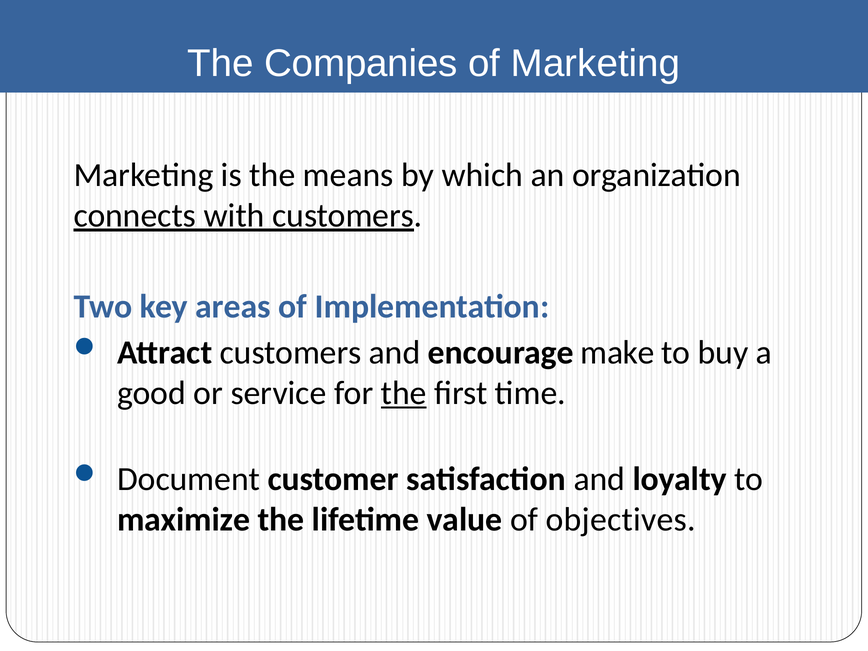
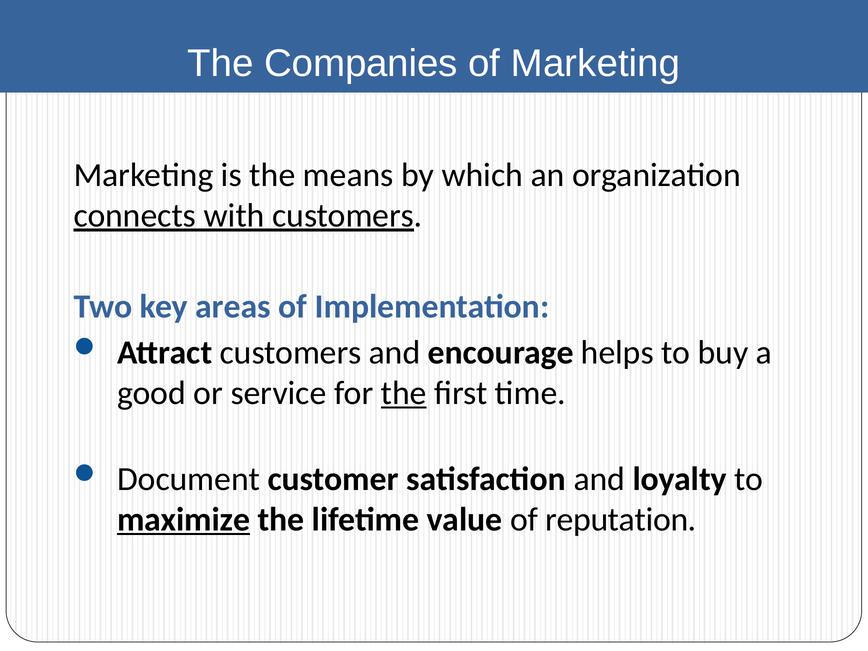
make: make -> helps (617, 352)
maximize underline: none -> present (184, 519)
objectives: objectives -> reputation (621, 519)
